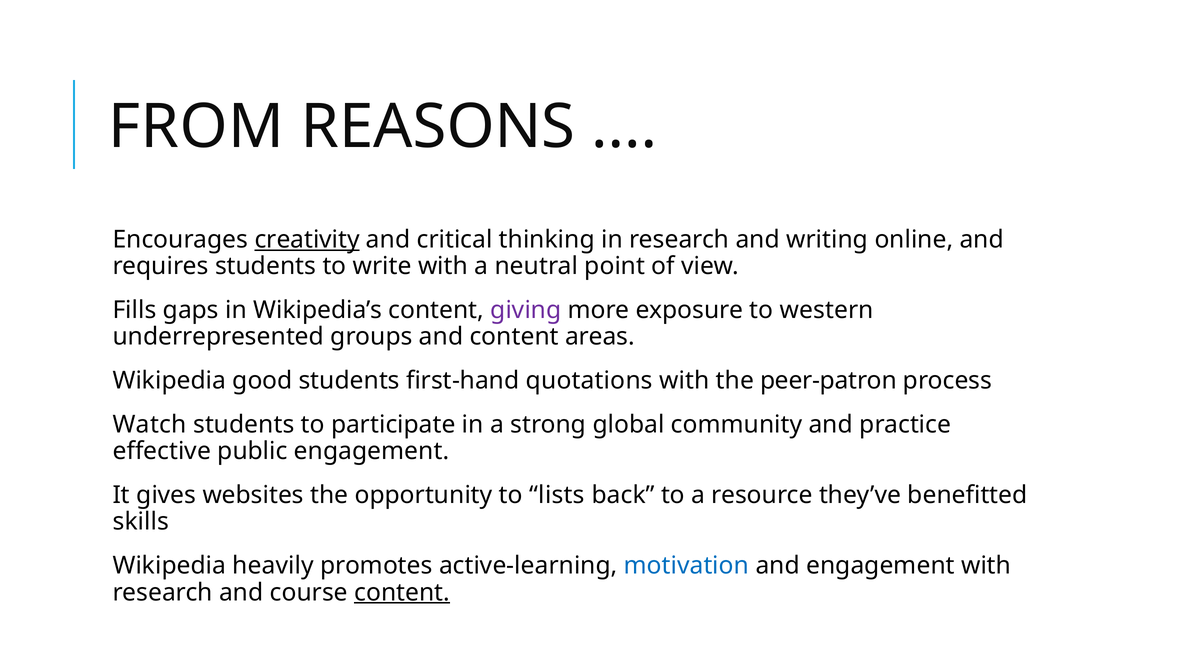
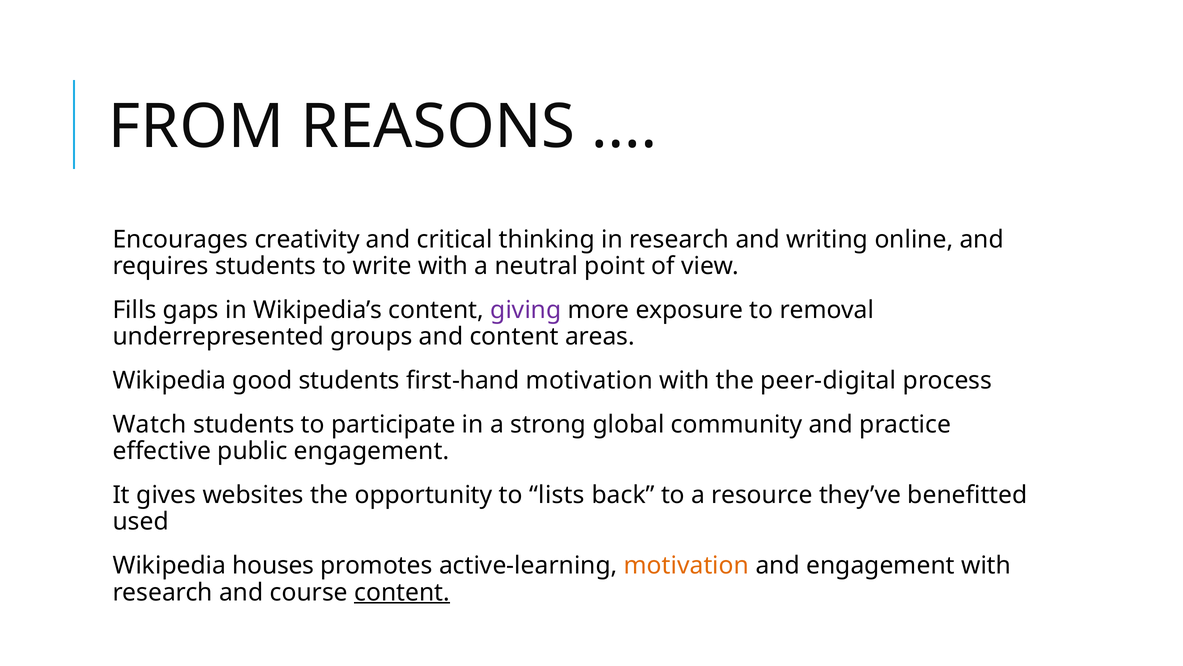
creativity underline: present -> none (307, 239)
western: western -> removal (827, 310)
first-hand quotations: quotations -> motivation (589, 380)
peer-patron: peer-patron -> peer-digital (828, 380)
skills: skills -> used (141, 521)
heavily: heavily -> houses (273, 565)
motivation colour: blue -> orange (686, 565)
